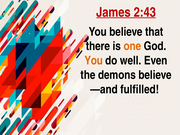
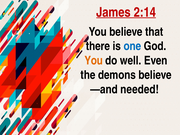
2:43: 2:43 -> 2:14 (145, 12)
one colour: orange -> blue (132, 46)
fulfilled: fulfilled -> needed (140, 89)
